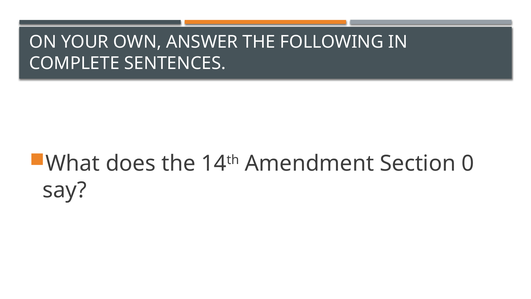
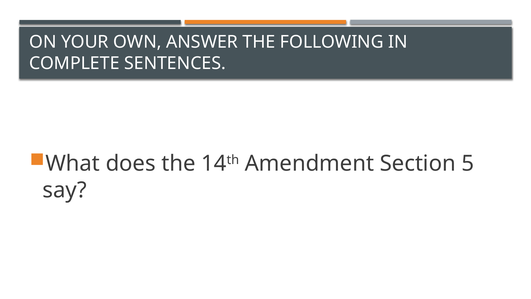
0: 0 -> 5 (468, 163)
